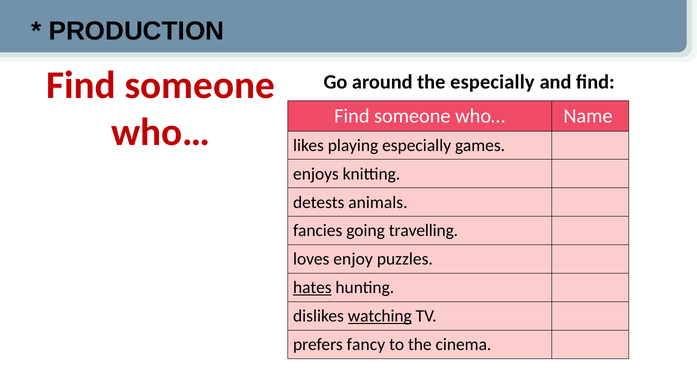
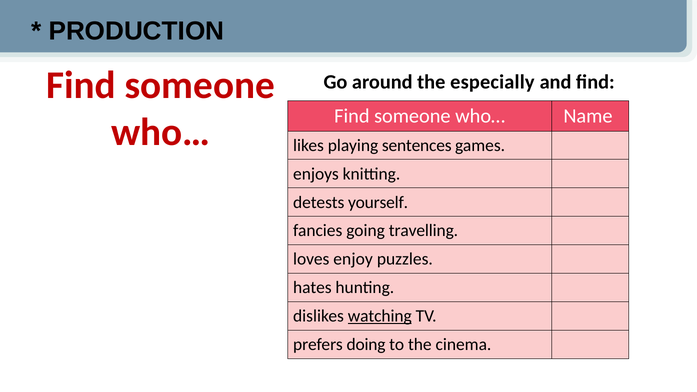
playing especially: especially -> sentences (417, 145)
animals: animals -> yourself (378, 202)
hates underline: present -> none (312, 288)
fancy: fancy -> doing (366, 345)
